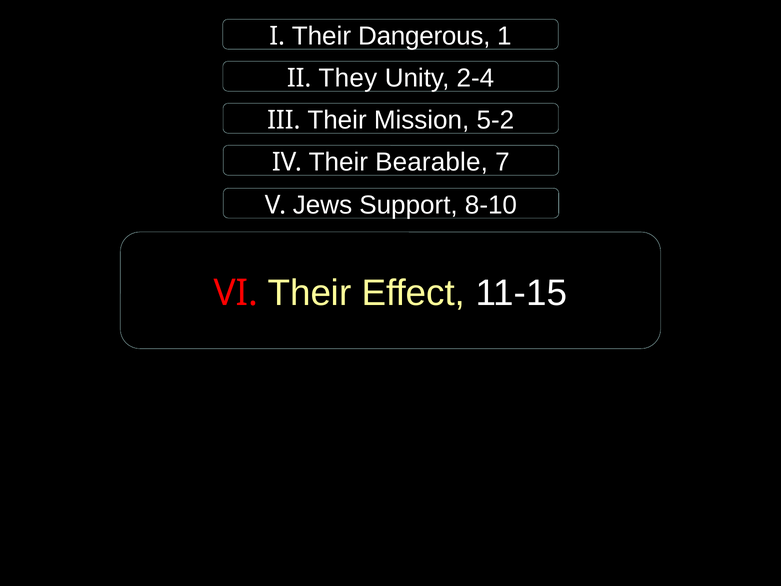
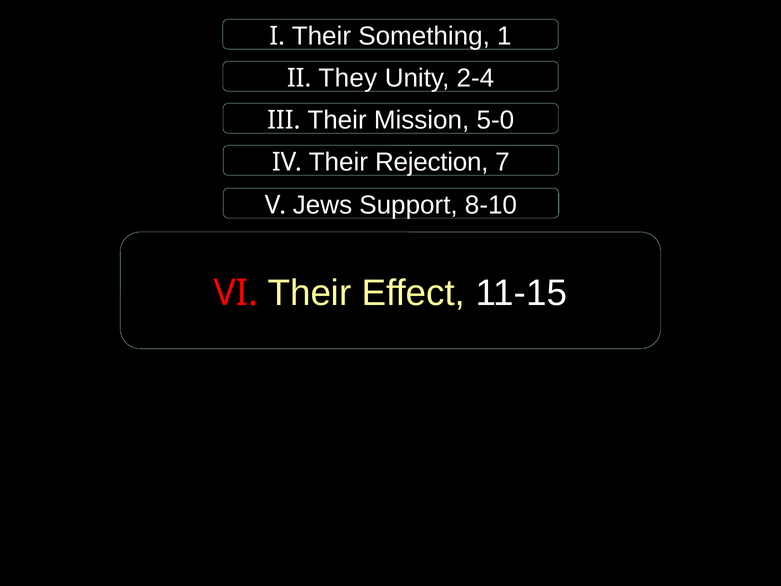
Dangerous: Dangerous -> Something (424, 36)
5-2: 5-2 -> 5-0 (495, 120)
Bearable: Bearable -> Rejection (432, 162)
